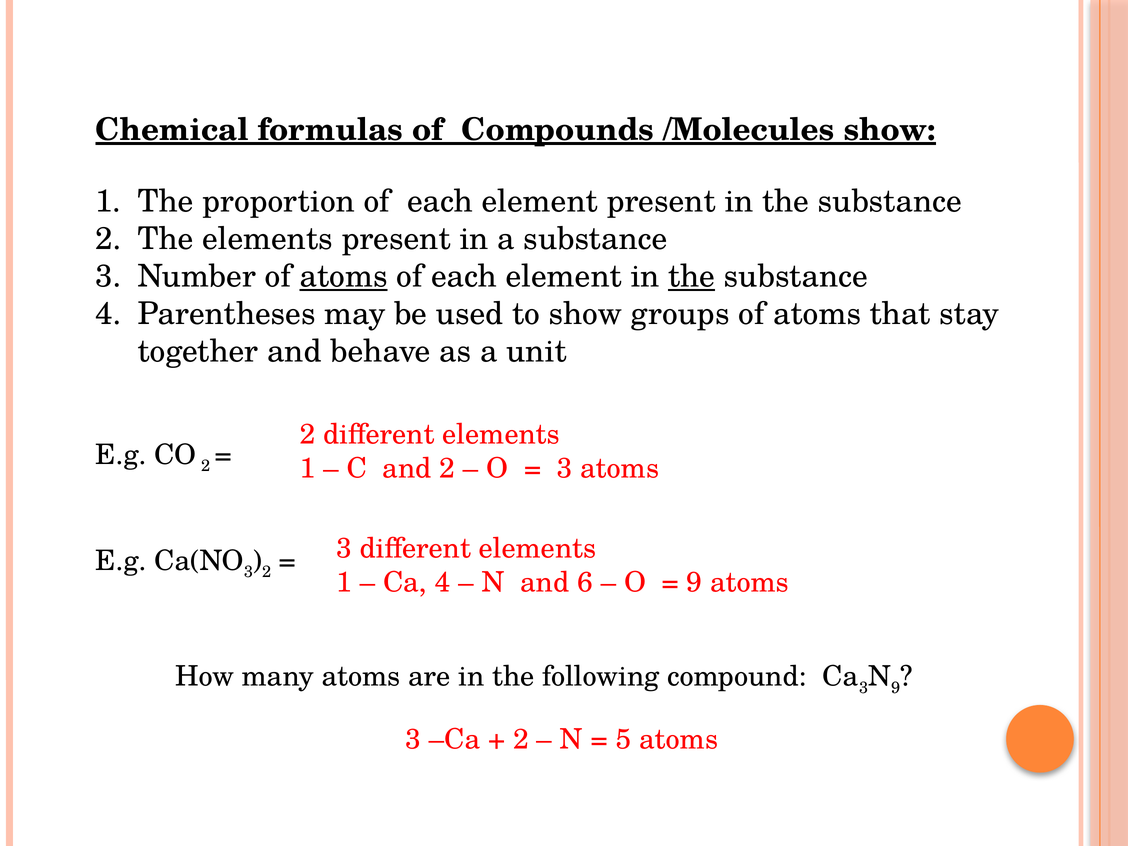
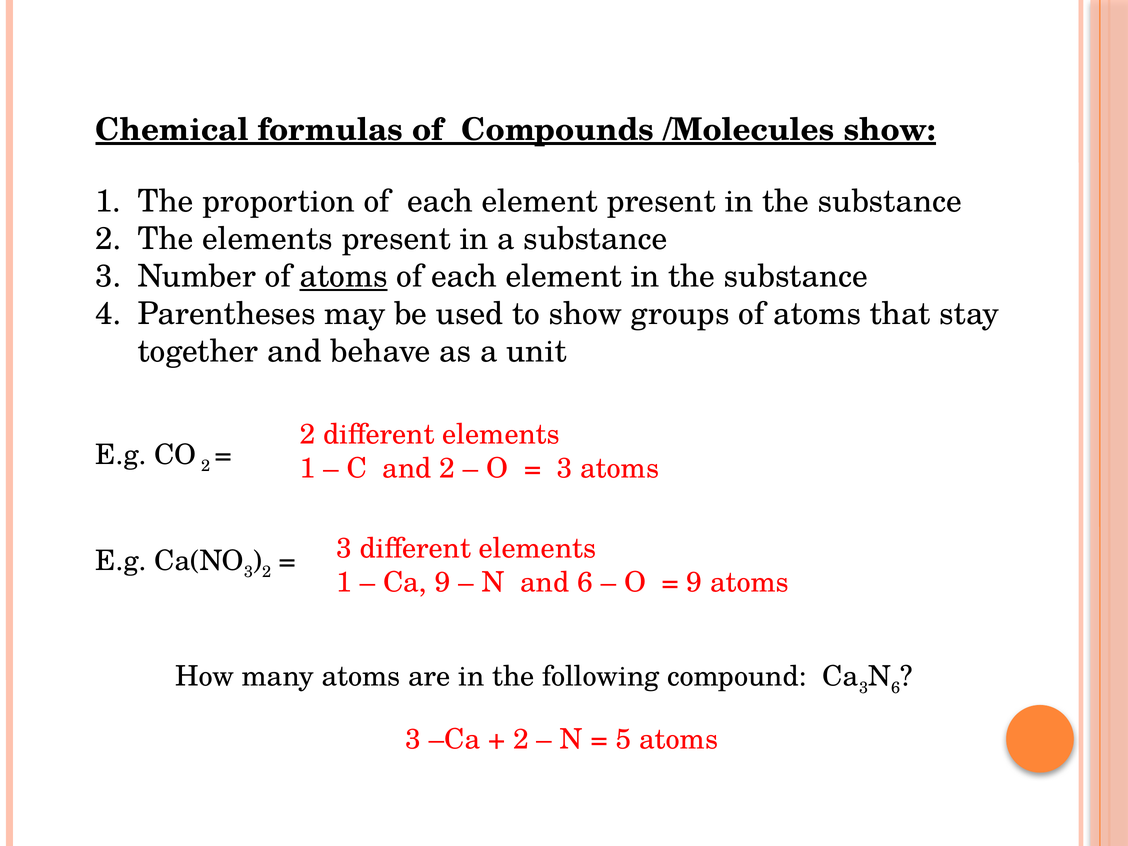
the underline: present -> none (692, 276)
Ca 4: 4 -> 9 (443, 582)
N 9: 9 -> 6 (896, 688)
